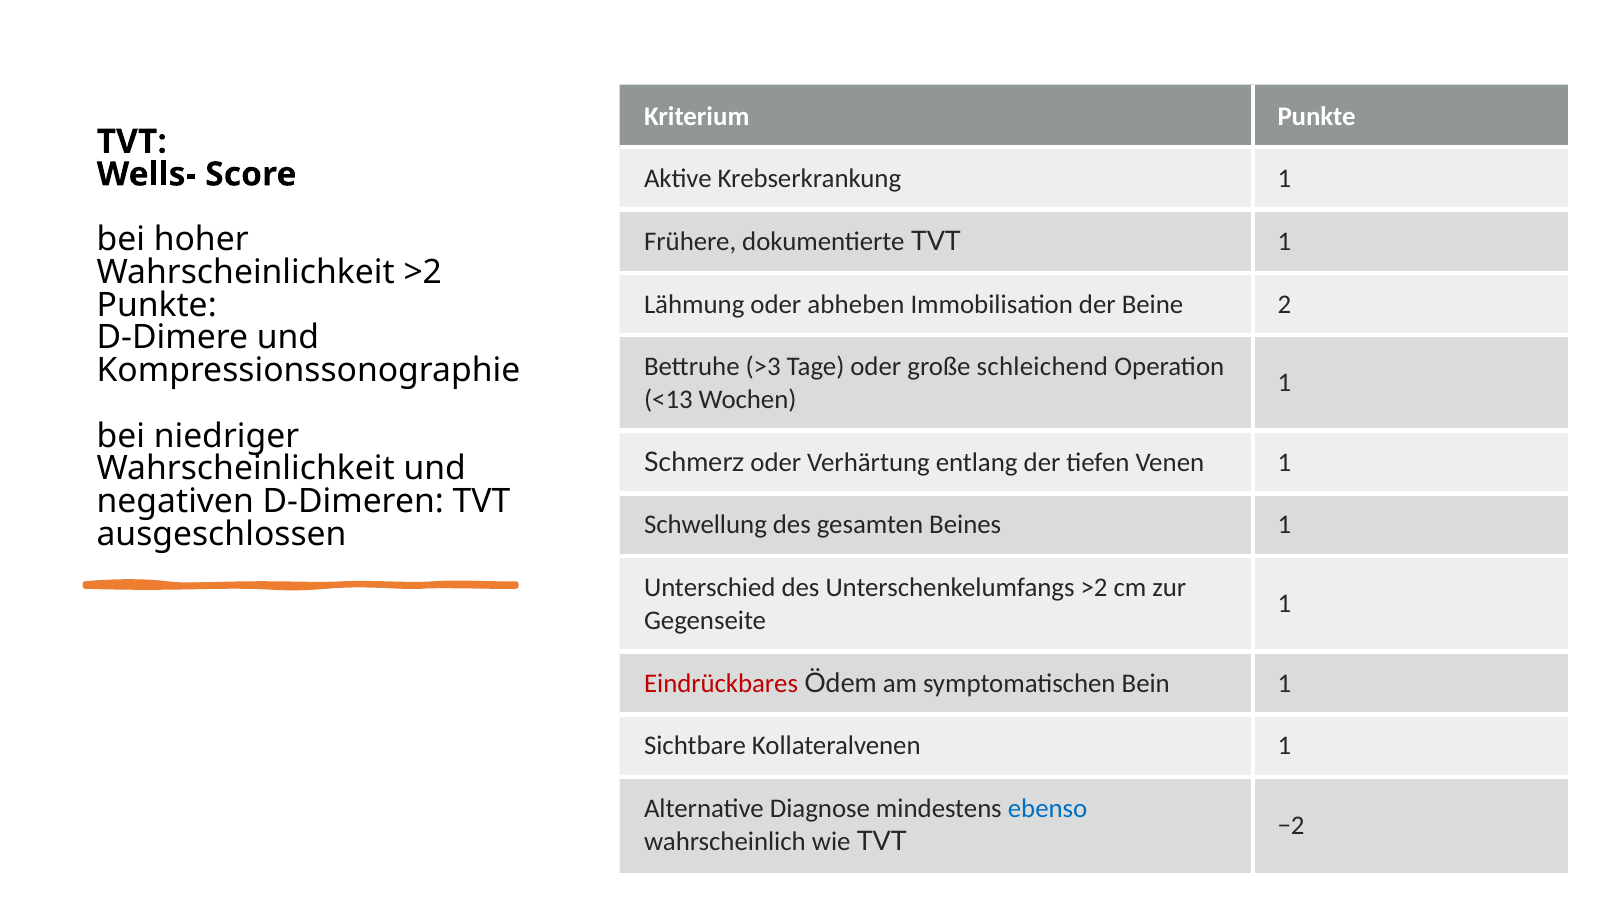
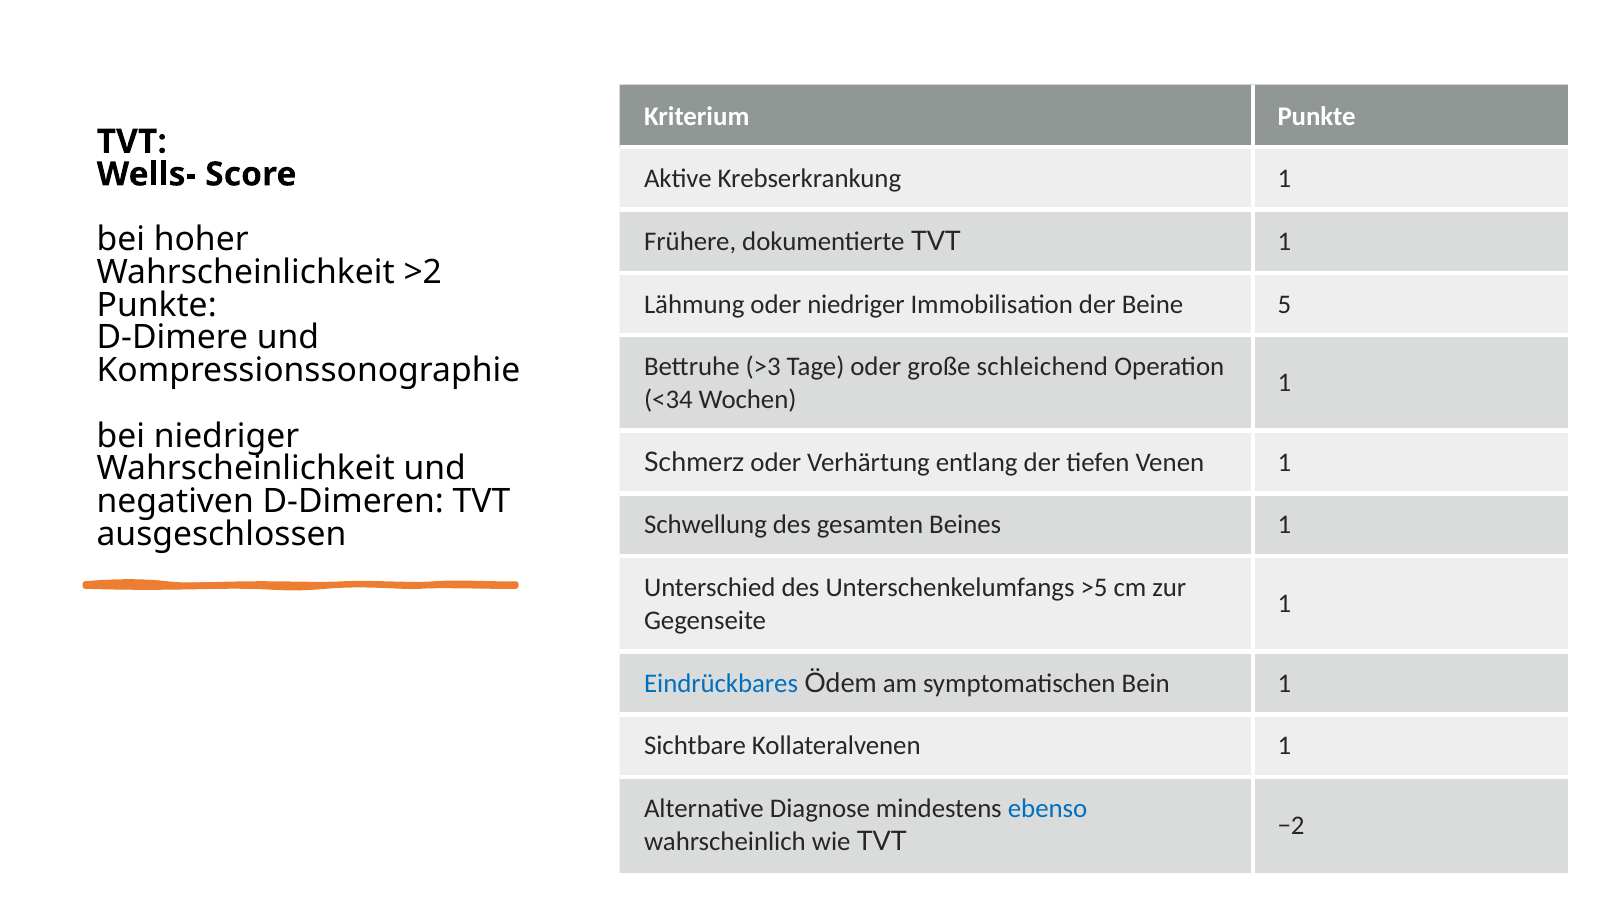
oder abheben: abheben -> niedriger (856, 304)
2: 2 -> 5 (1284, 304)
<13: <13 -> <34 (668, 399)
Unterschenkelumfangs >2: >2 -> >5 (1094, 587)
Eindrückbares colour: red -> blue (721, 683)
